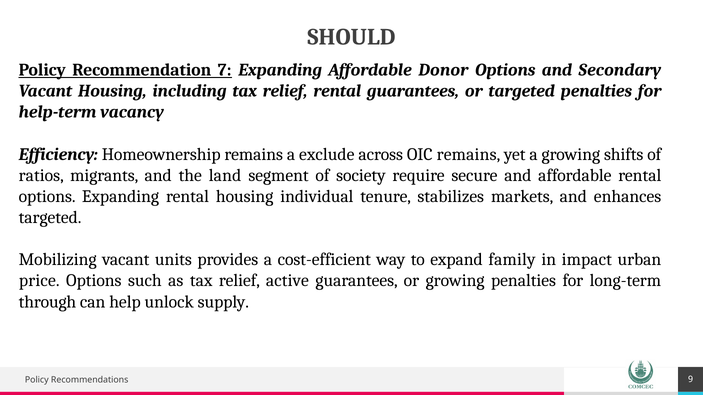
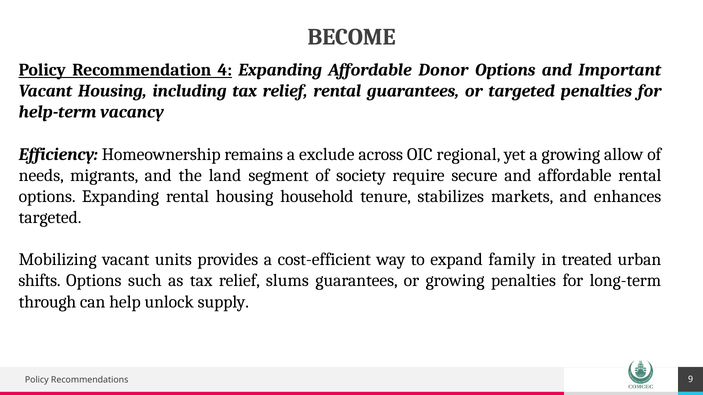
SHOULD: SHOULD -> BECOME (352, 37)
7: 7 -> 4 (225, 70)
Secondary: Secondary -> Important (620, 70)
OIC remains: remains -> regional (468, 154)
shifts: shifts -> allow (624, 154)
ratios: ratios -> needs (41, 176)
individual: individual -> household (317, 197)
impact: impact -> treated (587, 260)
price: price -> shifts (39, 281)
active: active -> slums (287, 281)
